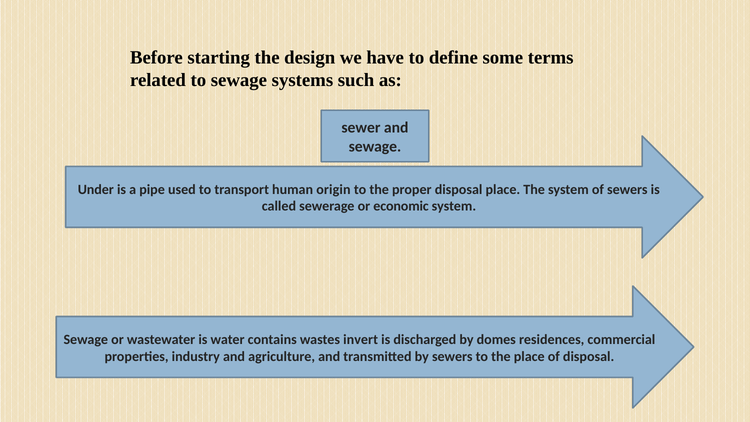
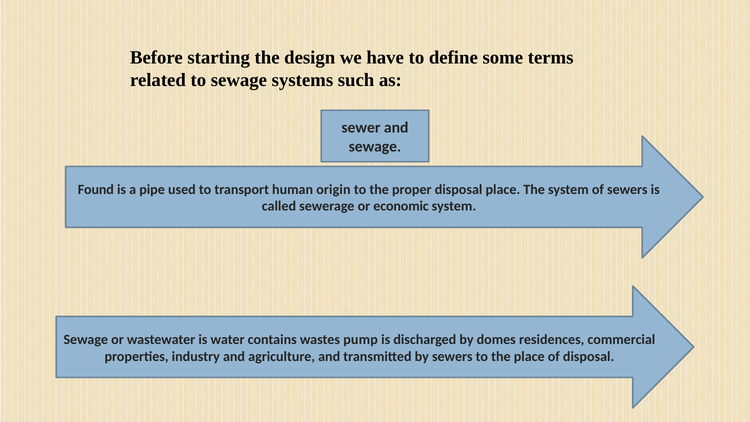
Under: Under -> Found (96, 189)
invert: invert -> pump (361, 339)
